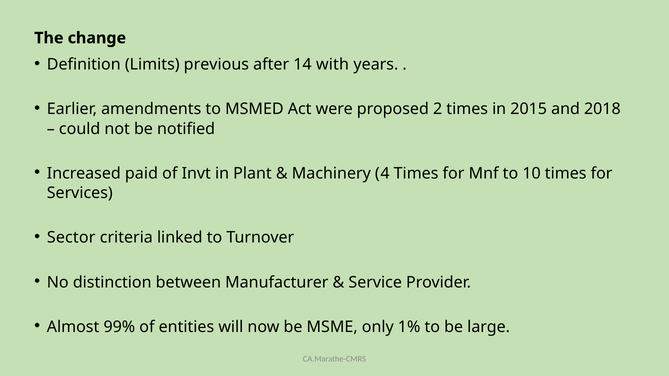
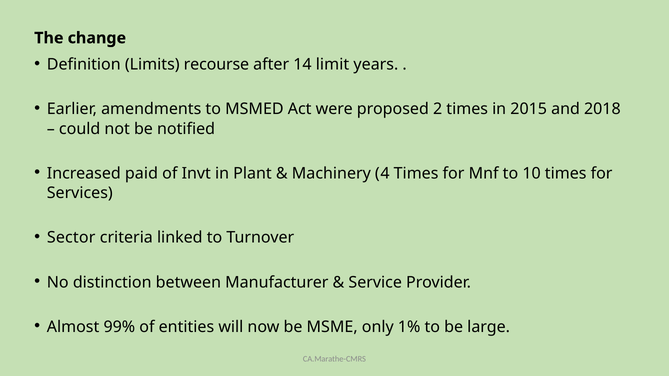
previous: previous -> recourse (216, 65)
with: with -> limit (333, 65)
